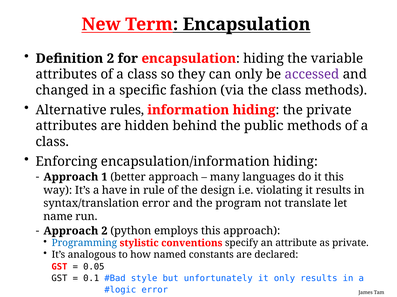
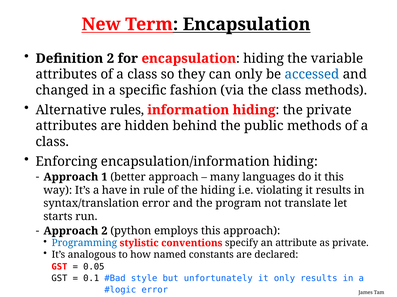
accessed colour: purple -> blue (312, 75)
the design: design -> hiding (218, 191)
name: name -> starts (58, 217)
